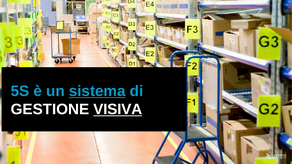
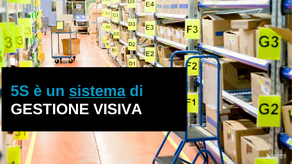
VISIVA underline: present -> none (118, 109)
